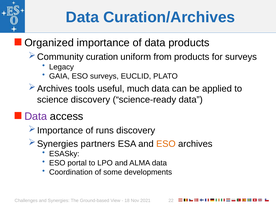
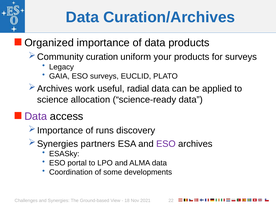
from: from -> your (163, 57)
tools: tools -> work (85, 89)
much: much -> radial (138, 89)
science discovery: discovery -> allocation (90, 100)
ESO colour: orange -> purple (166, 144)
